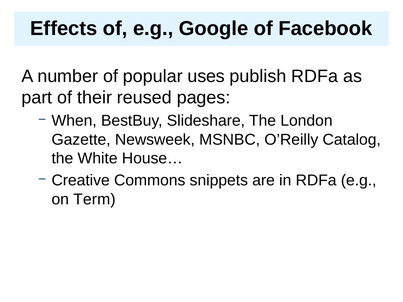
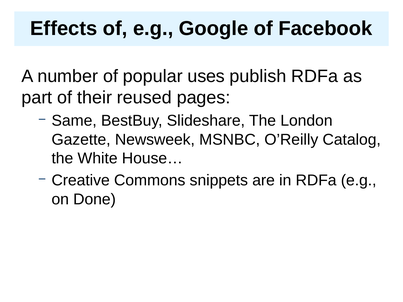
When: When -> Same (74, 121)
Term: Term -> Done (95, 199)
